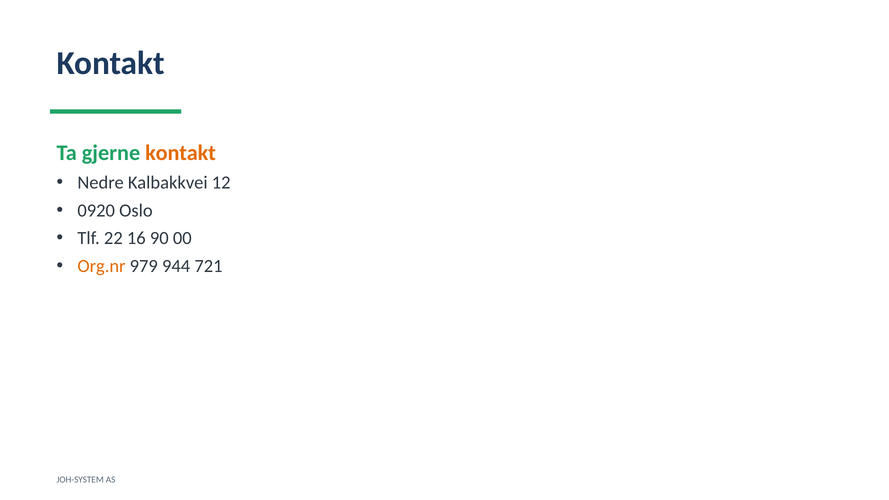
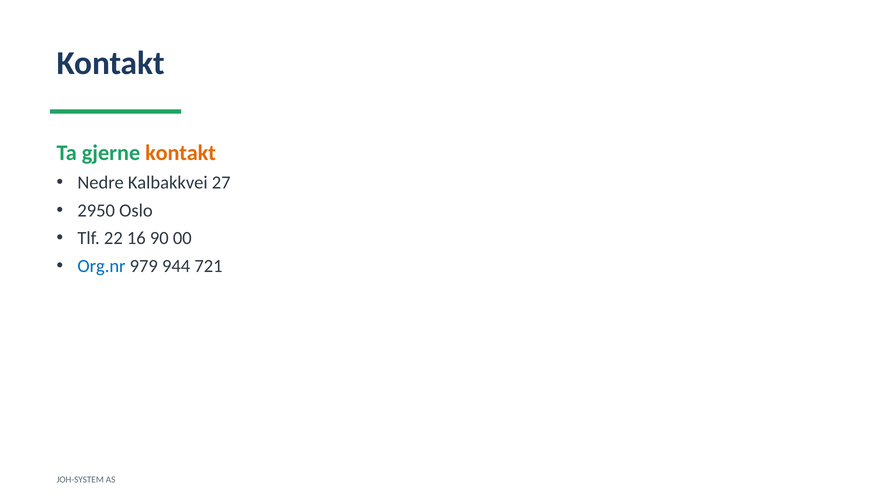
12: 12 -> 27 (221, 183)
0920: 0920 -> 2950 (96, 211)
Org.nr colour: orange -> blue (101, 266)
